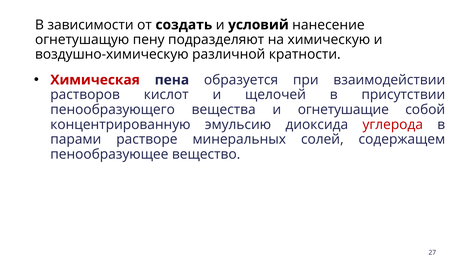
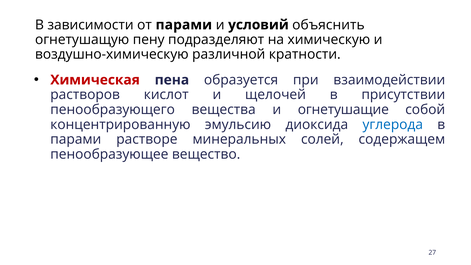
от создать: создать -> парами (184, 25)
нанесение: нанесение -> объяснить (328, 25)
углерода colour: red -> blue (393, 124)
